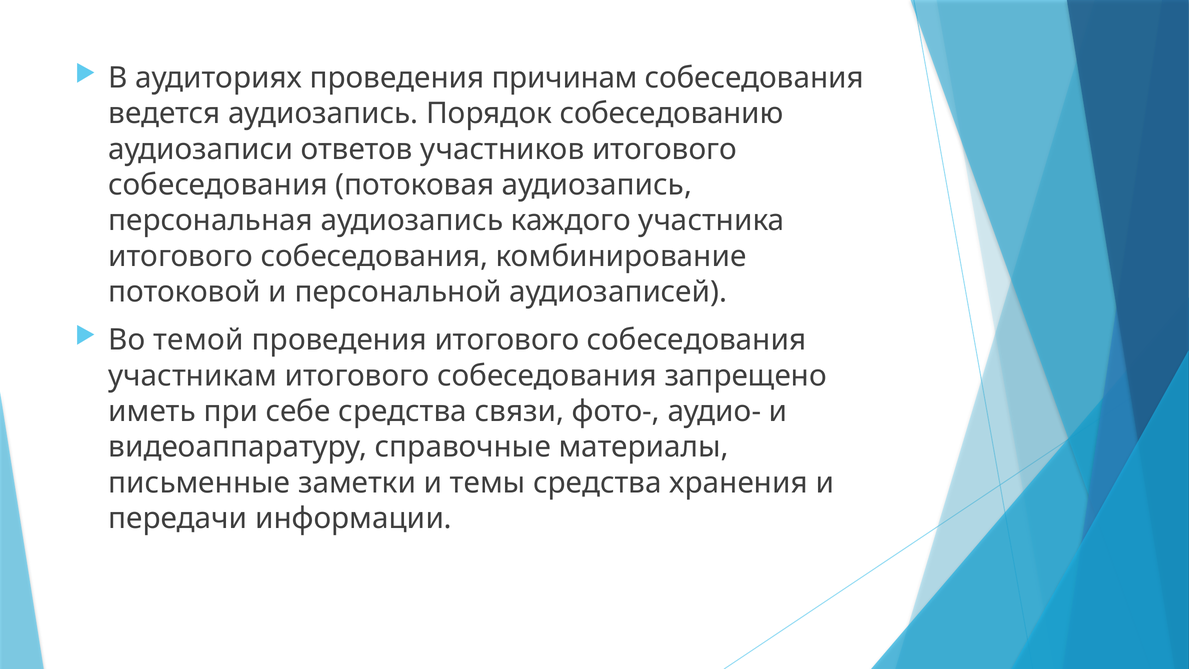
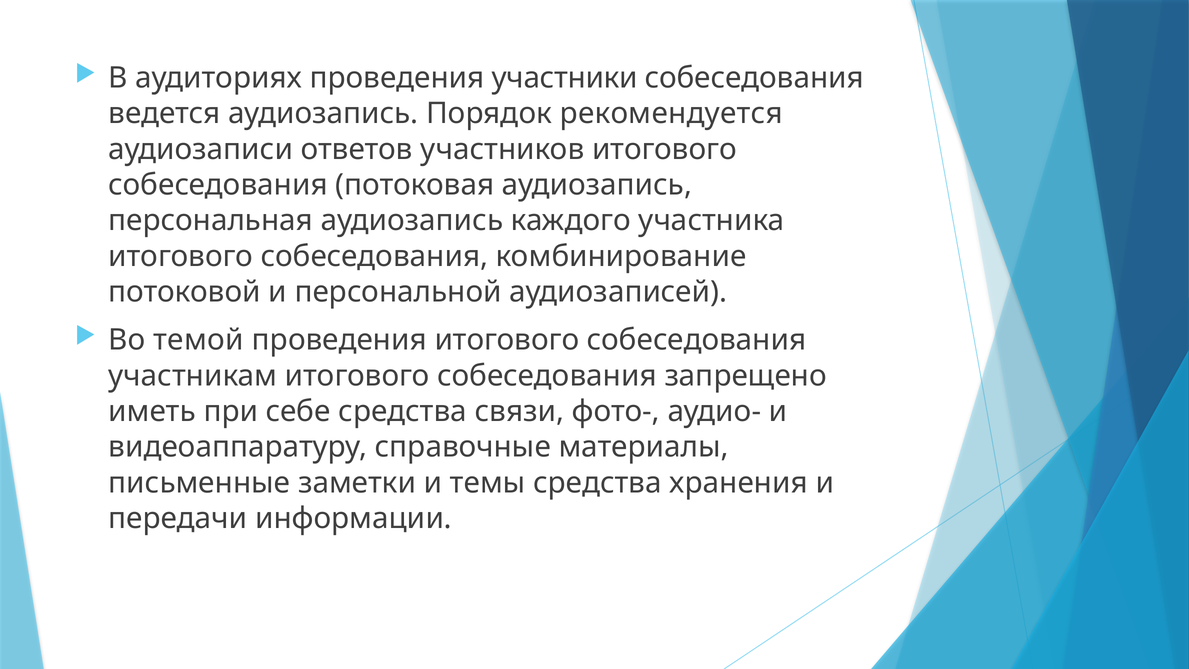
причинам: причинам -> участники (565, 78)
собеседованию: собеседованию -> рекомендуется (671, 114)
